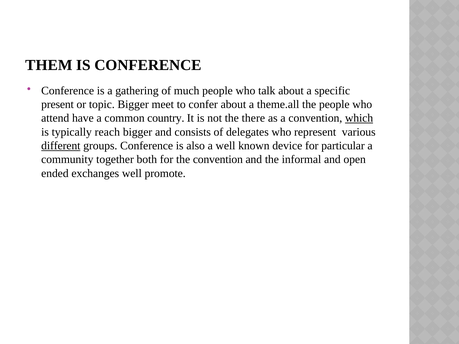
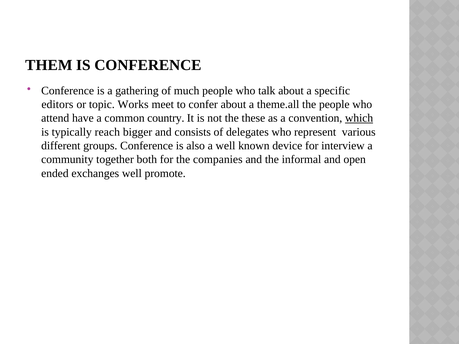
present: present -> editors (57, 105)
topic Bigger: Bigger -> Works (133, 105)
there: there -> these (253, 118)
different underline: present -> none (61, 146)
particular: particular -> interview (343, 146)
the convention: convention -> companies (218, 160)
